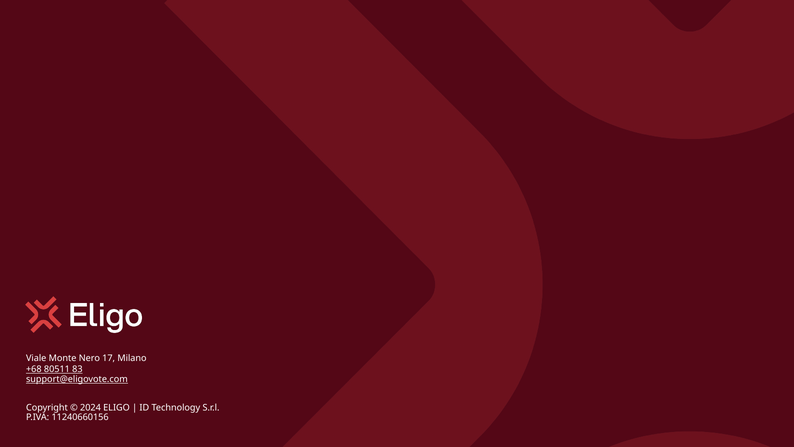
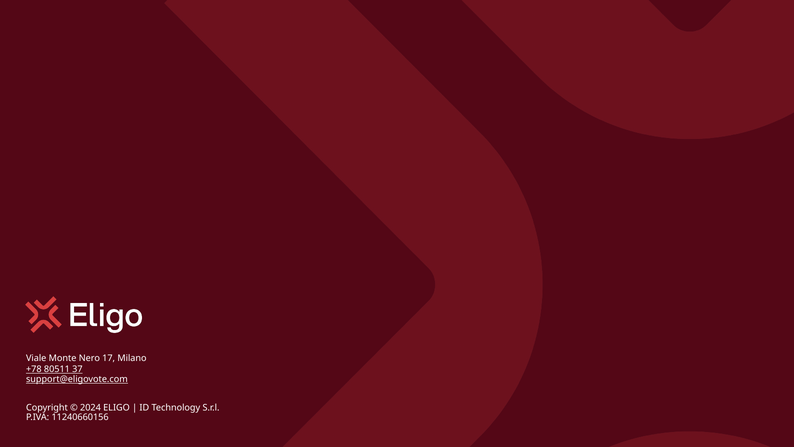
+68: +68 -> +78 (34, 369)
83: 83 -> 37 (77, 369)
